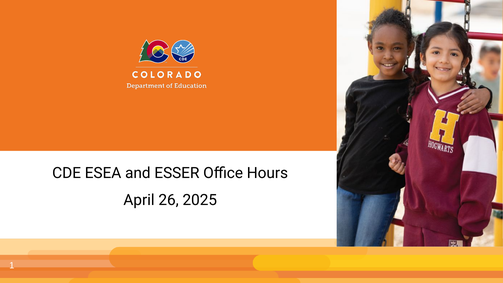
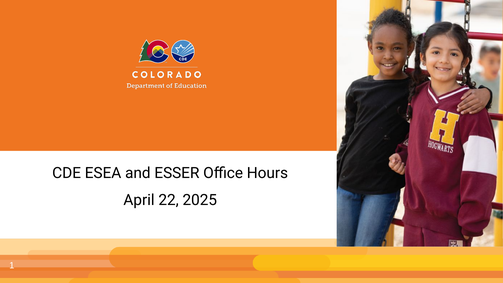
26: 26 -> 22 (169, 200)
